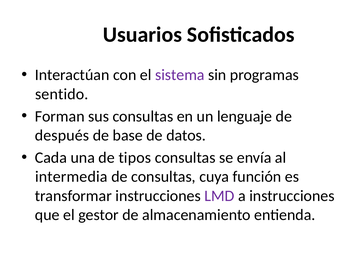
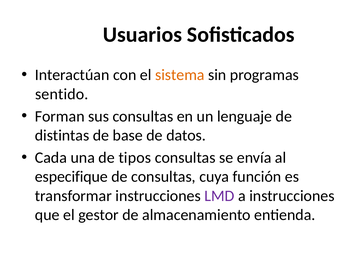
sistema colour: purple -> orange (180, 75)
después: después -> distintas (62, 136)
intermedia: intermedia -> especifique (71, 177)
